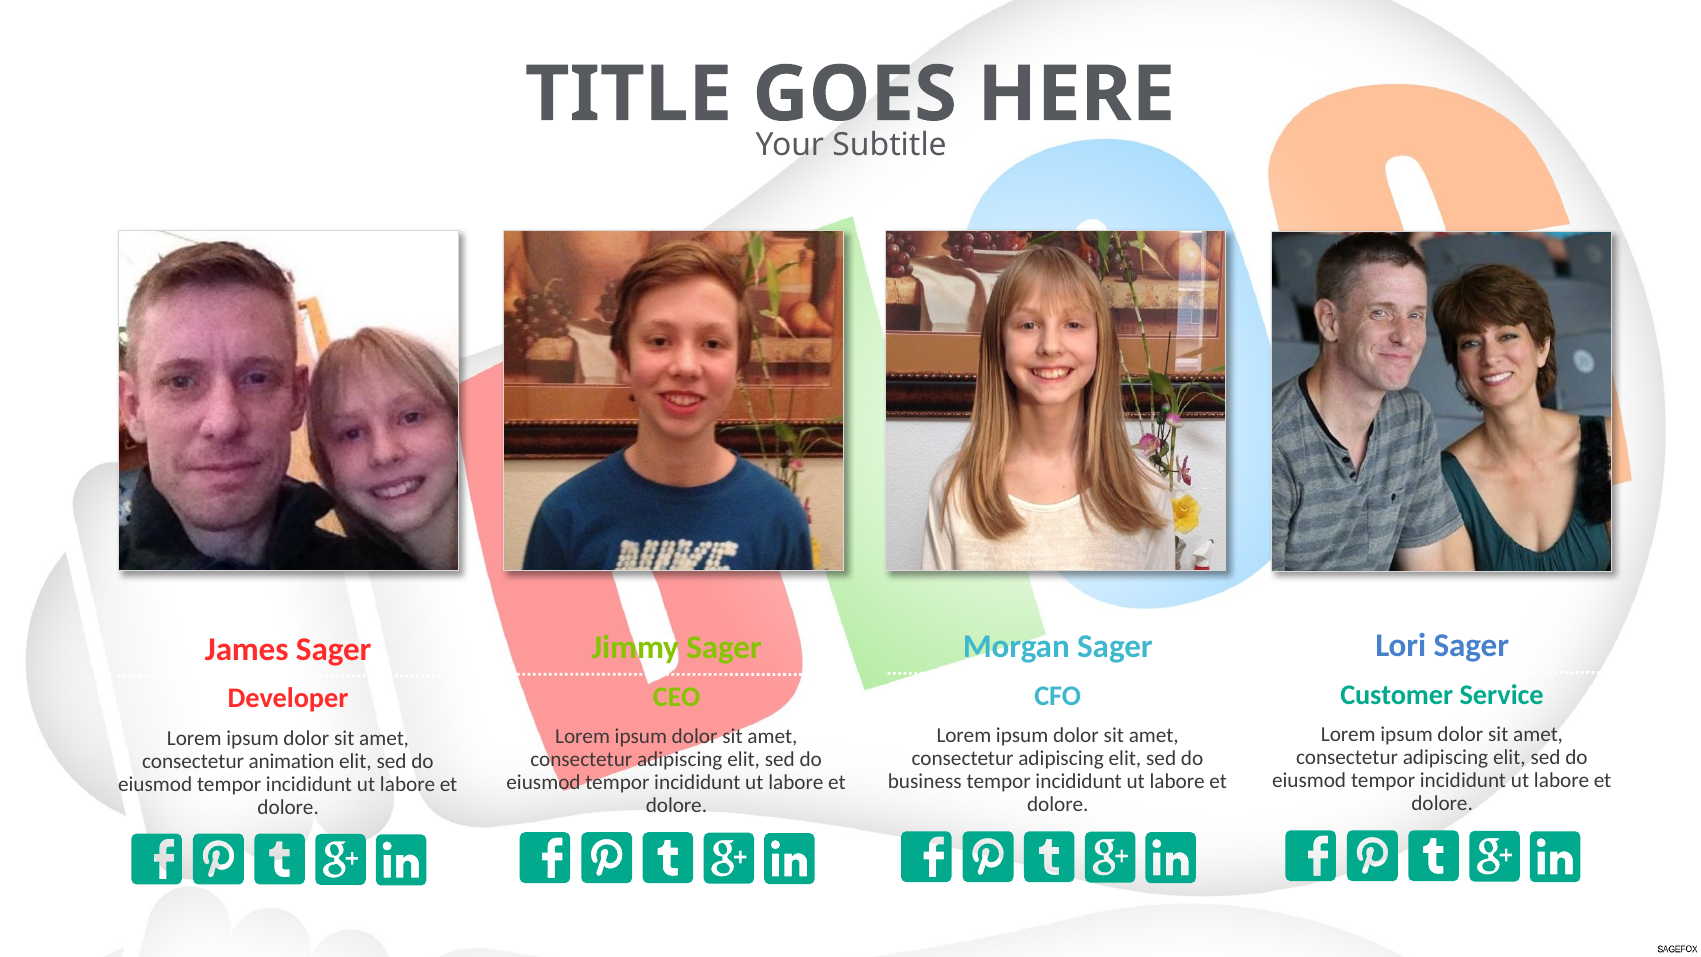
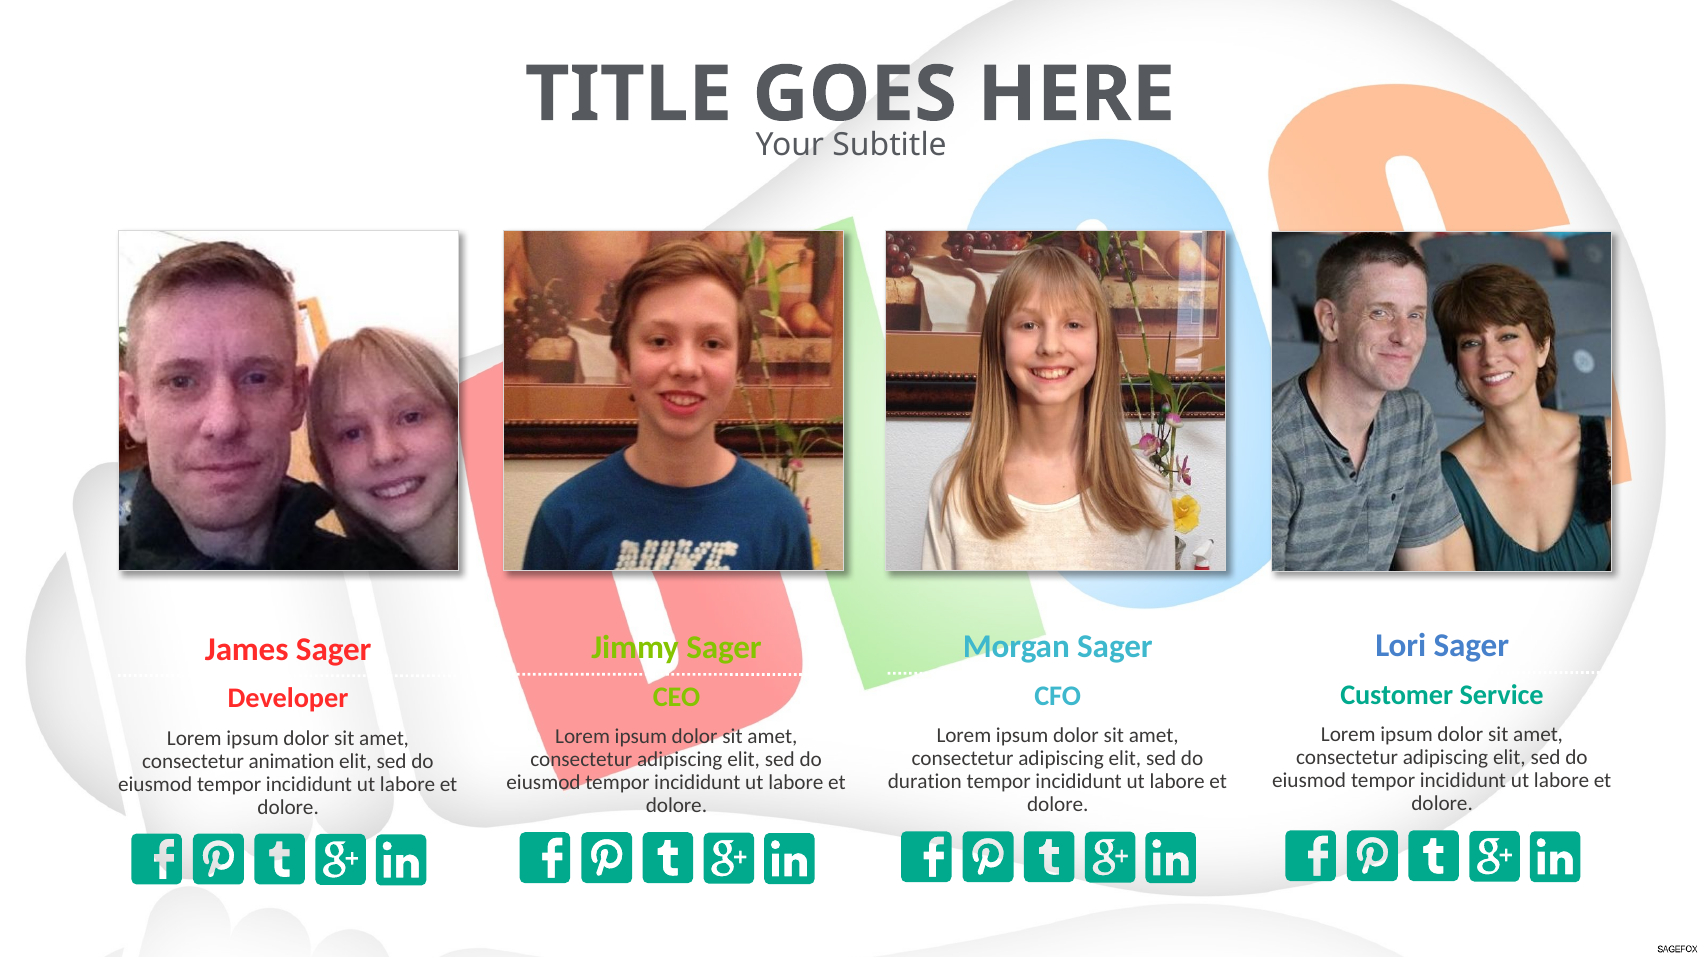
business: business -> duration (925, 782)
